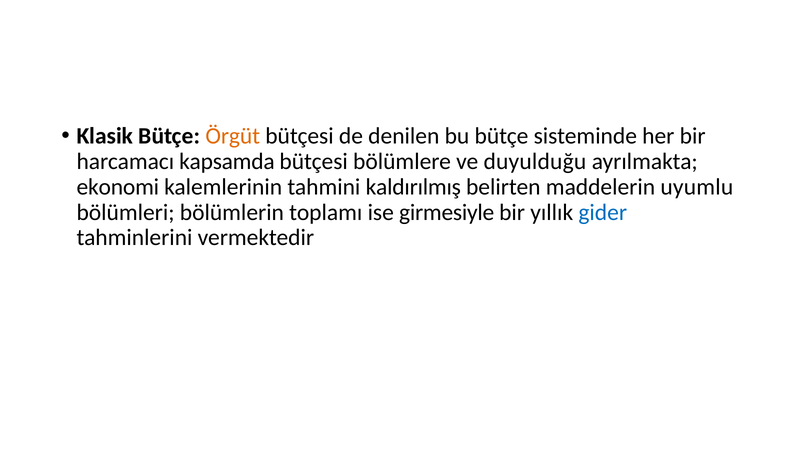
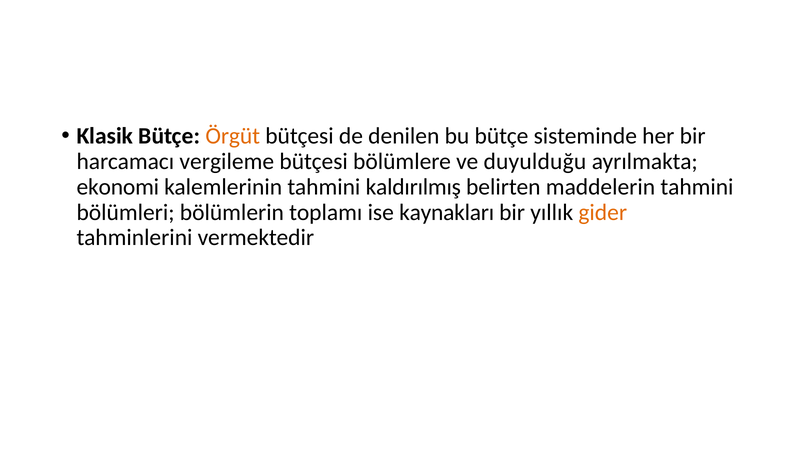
kapsamda: kapsamda -> vergileme (227, 162)
maddelerin uyumlu: uyumlu -> tahmini (697, 187)
girmesiyle: girmesiyle -> kaynakları (447, 212)
gider colour: blue -> orange (603, 212)
